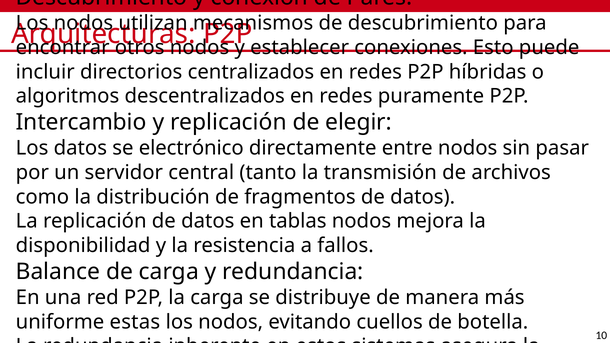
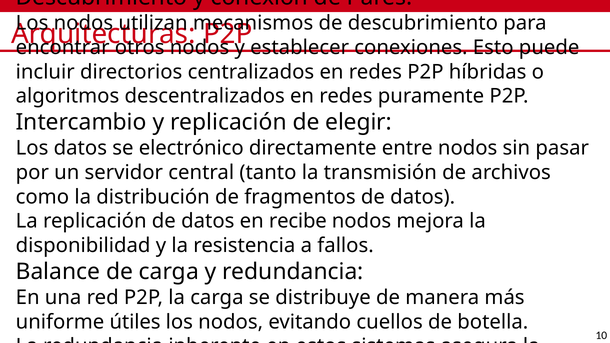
tablas: tablas -> recibe (298, 221)
estas: estas -> útiles (135, 322)
